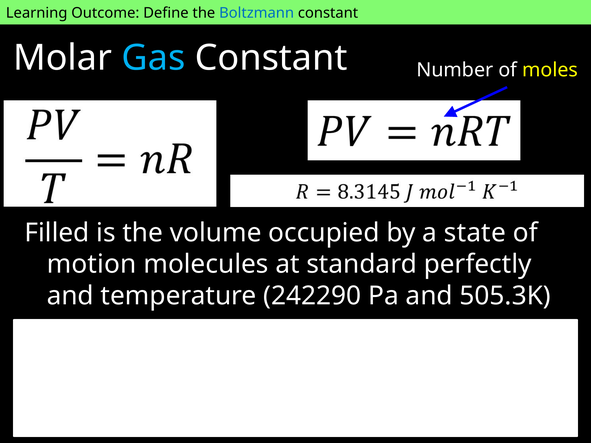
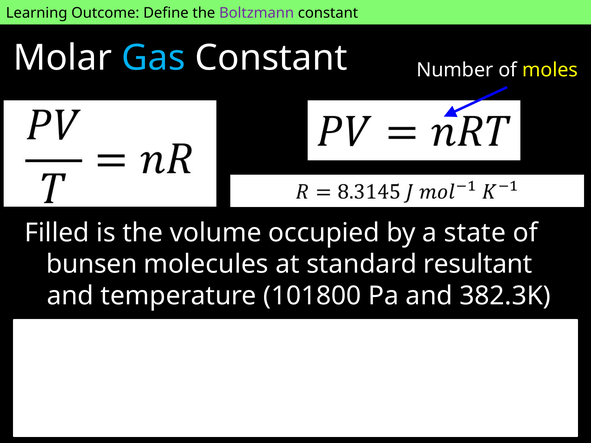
Boltzmann colour: blue -> purple (257, 13)
motion: motion -> bunsen (92, 264)
perfectly: perfectly -> resultant (478, 264)
242290: 242290 -> 101800 (312, 296)
505.3K: 505.3K -> 382.3K (505, 296)
